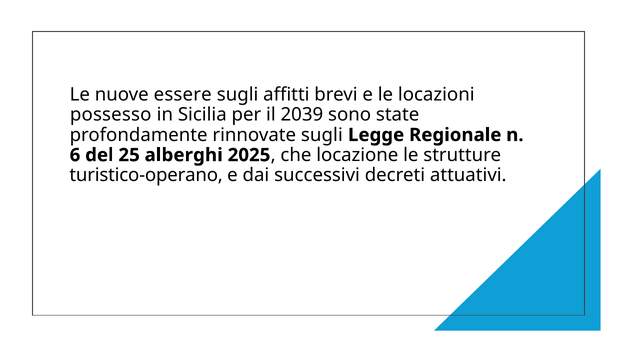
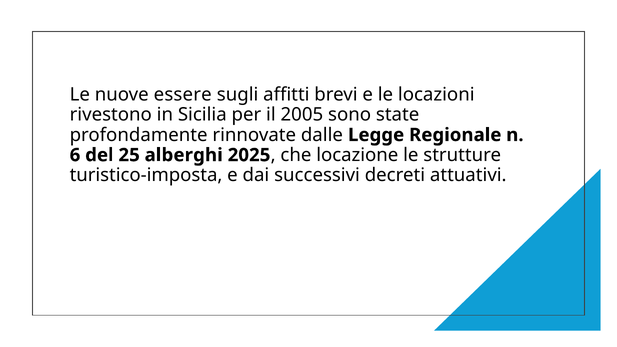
possesso: possesso -> rivestono (111, 115)
2039: 2039 -> 2005 (302, 115)
rinnovate sugli: sugli -> dalle (322, 135)
turistico-operano: turistico-operano -> turistico-imposta (146, 175)
